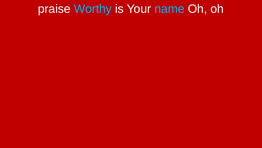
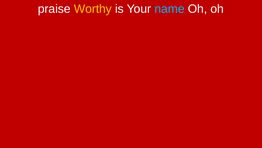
Worthy colour: light blue -> yellow (93, 9)
